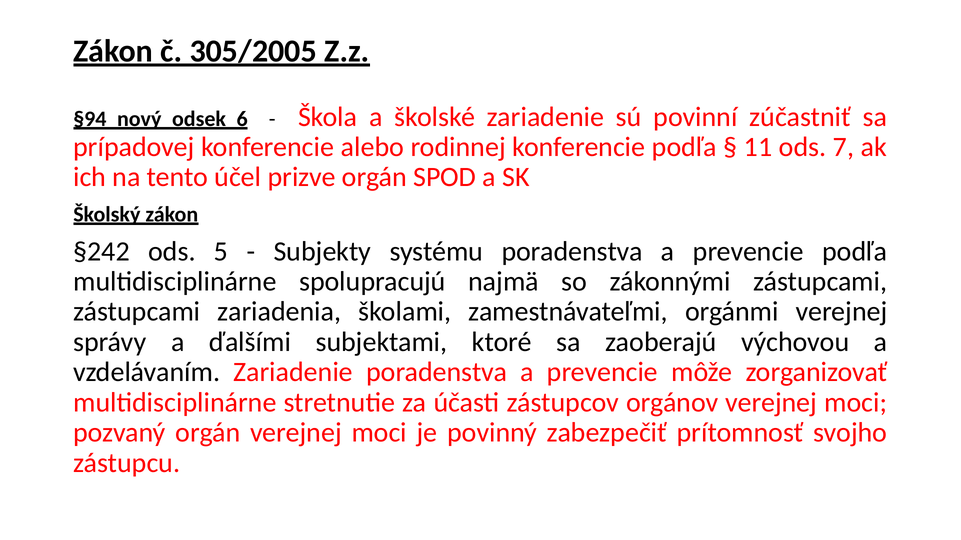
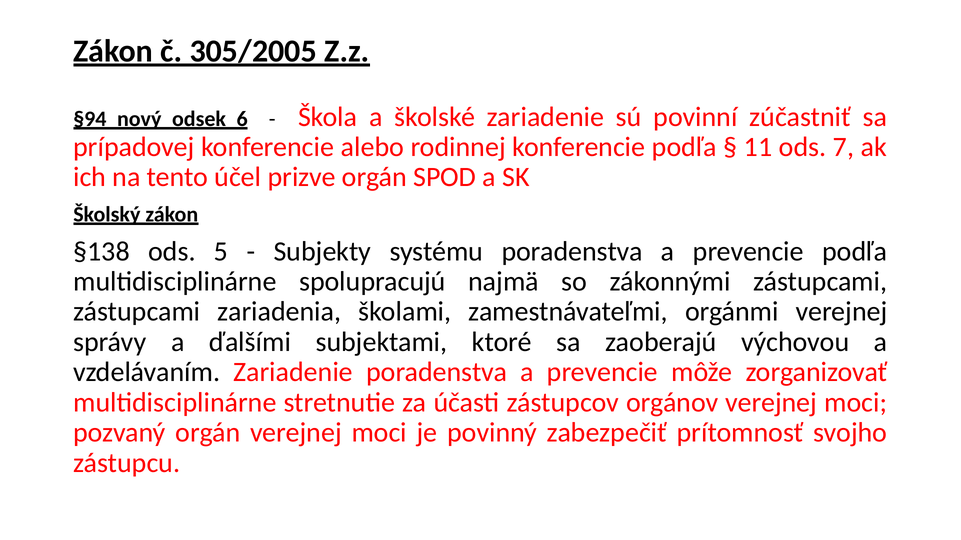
§242: §242 -> §138 (102, 252)
